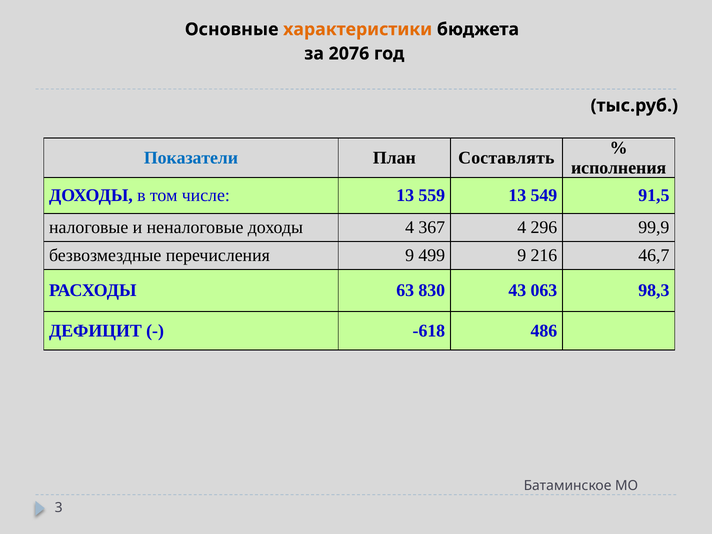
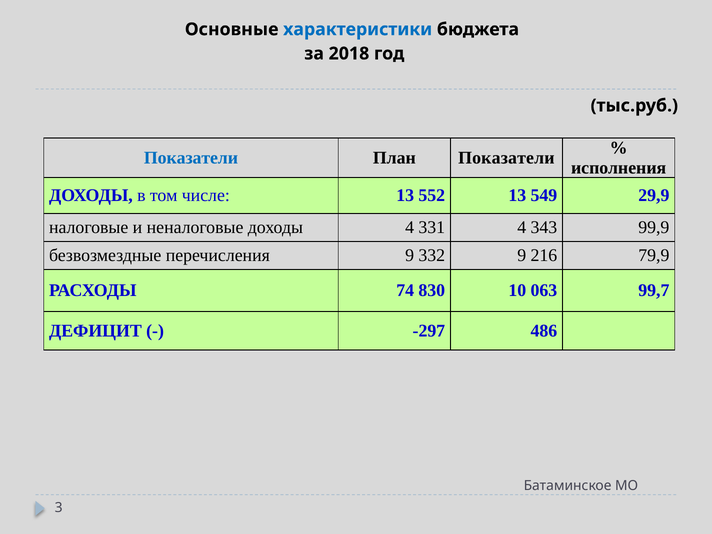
характеристики colour: orange -> blue (358, 29)
2076: 2076 -> 2018 (349, 54)
План Составлять: Составлять -> Показатели (506, 158)
559: 559 -> 552 (432, 196)
91,5: 91,5 -> 29,9 (654, 196)
367: 367 -> 331 (432, 228)
296: 296 -> 343 (544, 228)
499: 499 -> 332 (432, 256)
46,7: 46,7 -> 79,9 (654, 256)
63: 63 -> 74 (405, 291)
43: 43 -> 10 (517, 291)
98,3: 98,3 -> 99,7 (654, 291)
-618: -618 -> -297 (429, 331)
